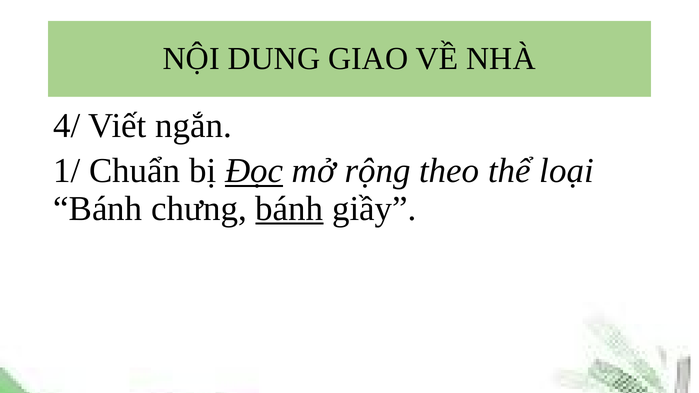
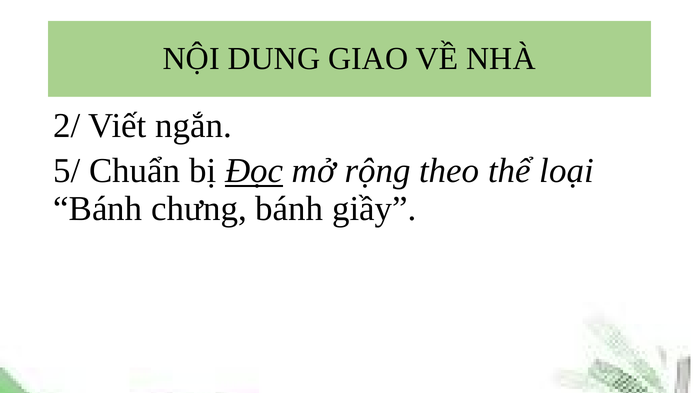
4/: 4/ -> 2/ (67, 126)
1/: 1/ -> 5/ (67, 171)
bánh underline: present -> none (289, 209)
